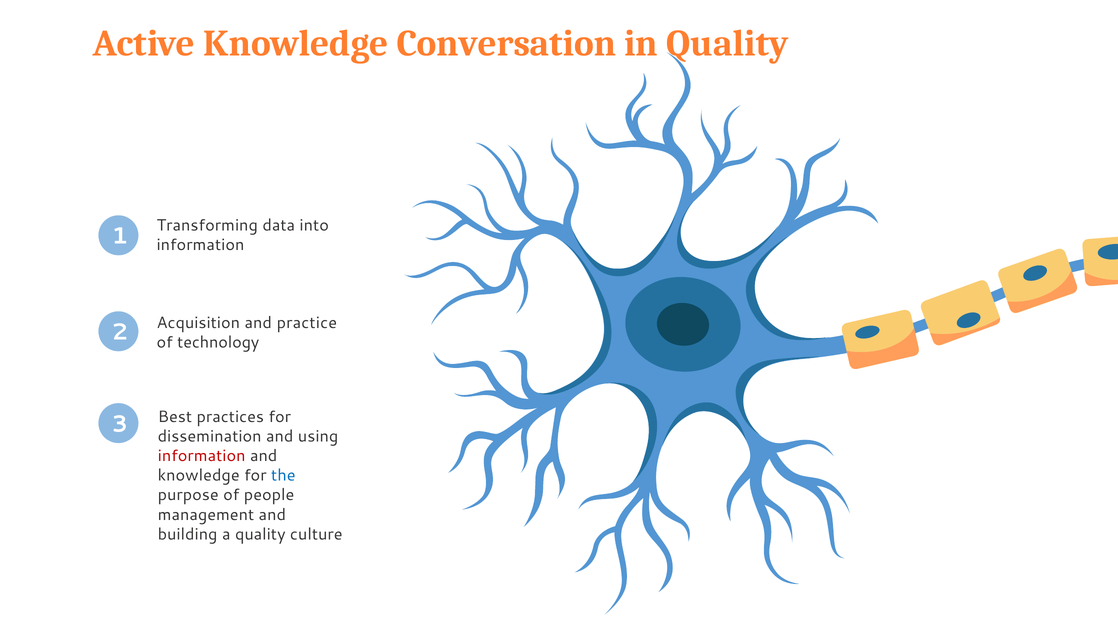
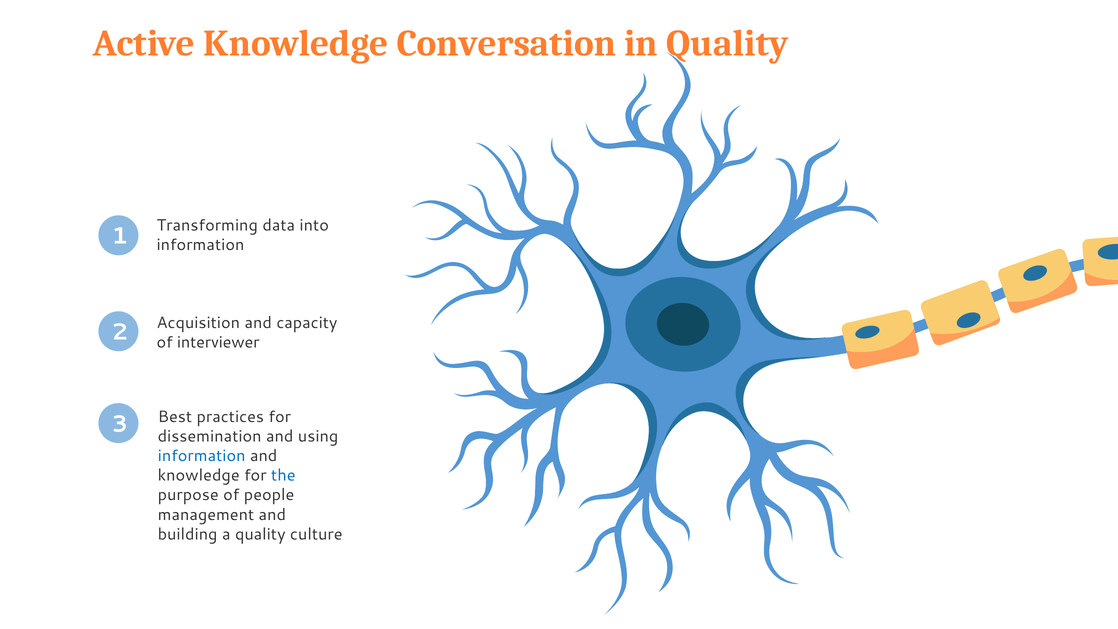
practice: practice -> capacity (307, 323)
technology: technology -> interviewer (218, 342)
information colour: red -> blue (202, 456)
